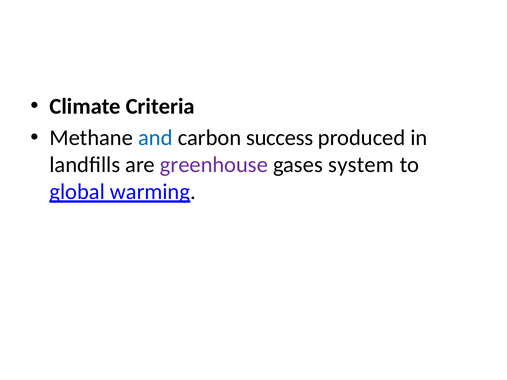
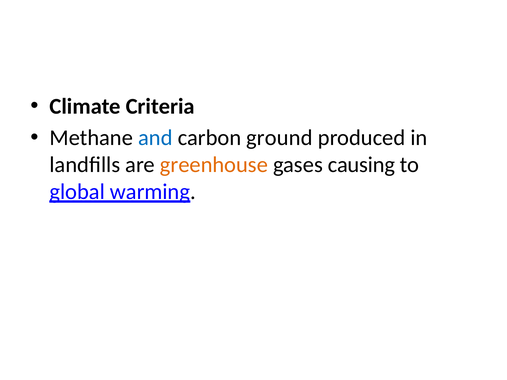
success: success -> ground (279, 138)
greenhouse colour: purple -> orange (214, 165)
system: system -> causing (361, 165)
